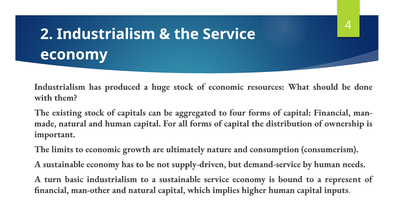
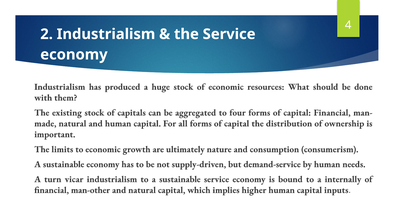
basic: basic -> vicar (74, 179)
represent: represent -> internally (343, 179)
